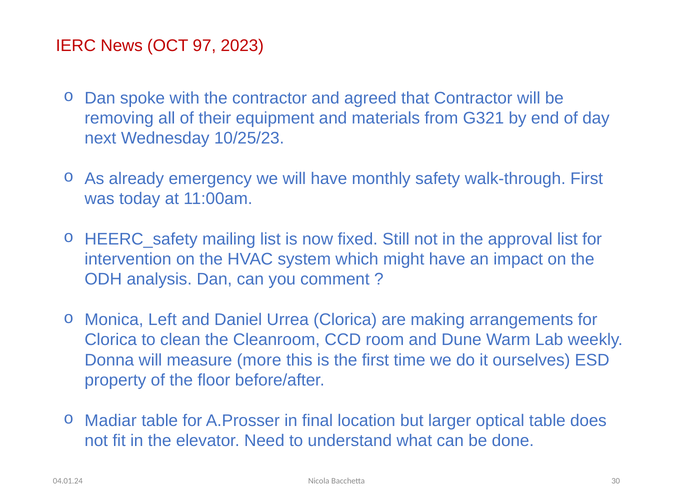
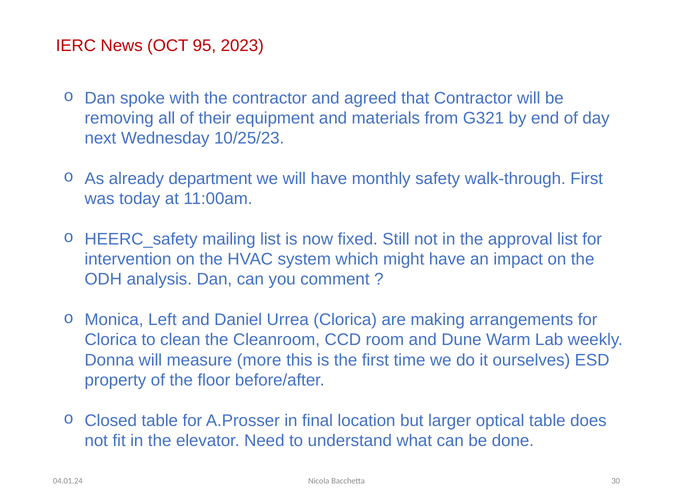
97: 97 -> 95 (204, 46)
emergency: emergency -> department (210, 179)
Madiar: Madiar -> Closed (111, 421)
